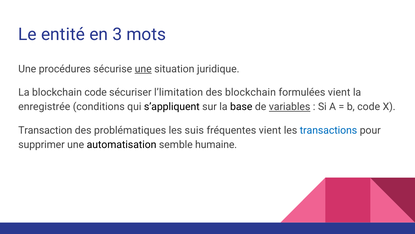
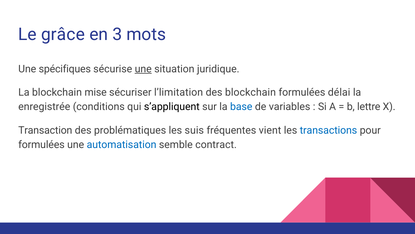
entité: entité -> grâce (63, 34)
procédures: procédures -> spécifiques (65, 69)
blockchain code: code -> mise (96, 92)
formulées vient: vient -> délai (339, 92)
base colour: black -> blue (241, 107)
variables underline: present -> none (290, 107)
b code: code -> lettre (369, 107)
supprimer: supprimer -> formulées (41, 144)
automatisation colour: black -> blue (122, 144)
humaine: humaine -> contract (216, 144)
